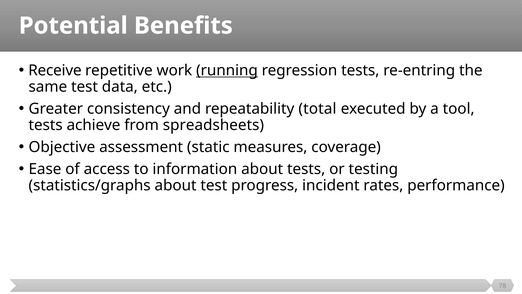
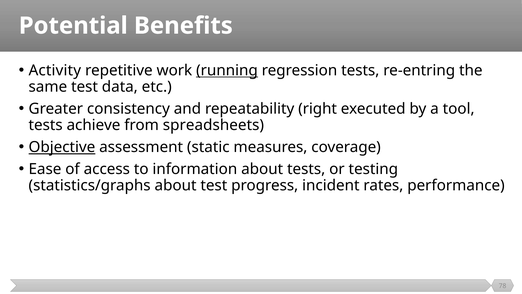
Receive: Receive -> Activity (55, 70)
total: total -> right (318, 109)
Objective underline: none -> present (62, 147)
